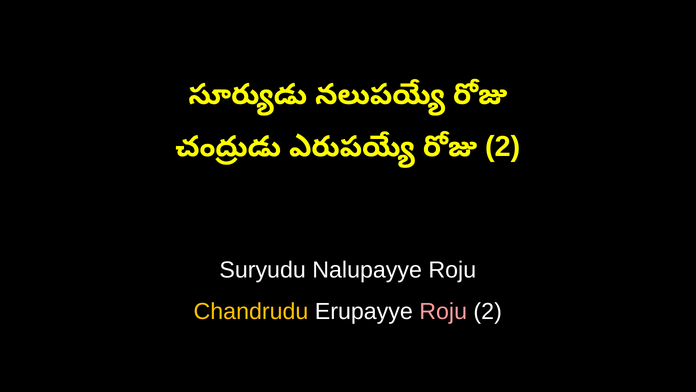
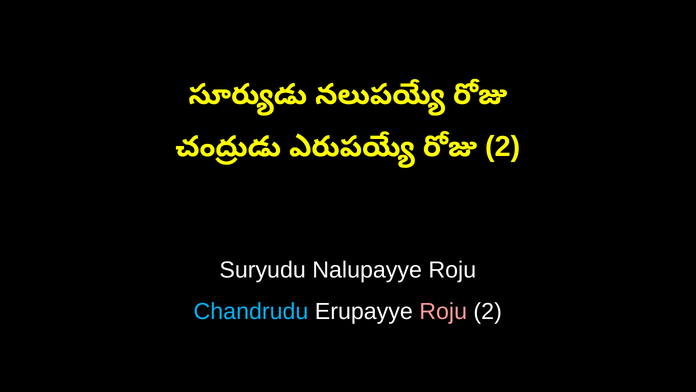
Chandrudu colour: yellow -> light blue (251, 311)
